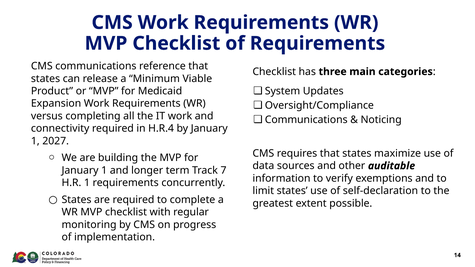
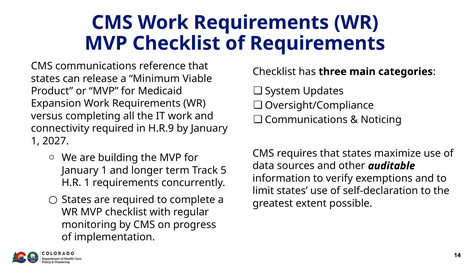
H.R.4: H.R.4 -> H.R.9 (161, 129)
7: 7 -> 5 (223, 170)
